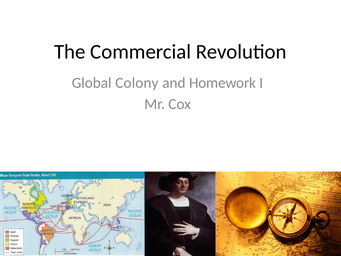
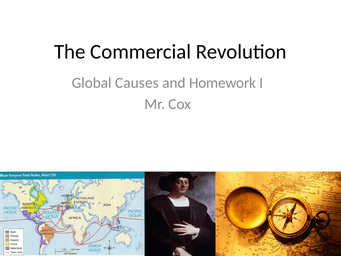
Colony: Colony -> Causes (137, 83)
